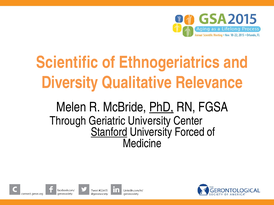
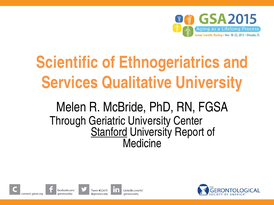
Diversity: Diversity -> Services (70, 83)
Qualitative Relevance: Relevance -> University (209, 83)
PhD underline: present -> none (161, 107)
Forced: Forced -> Report (189, 132)
